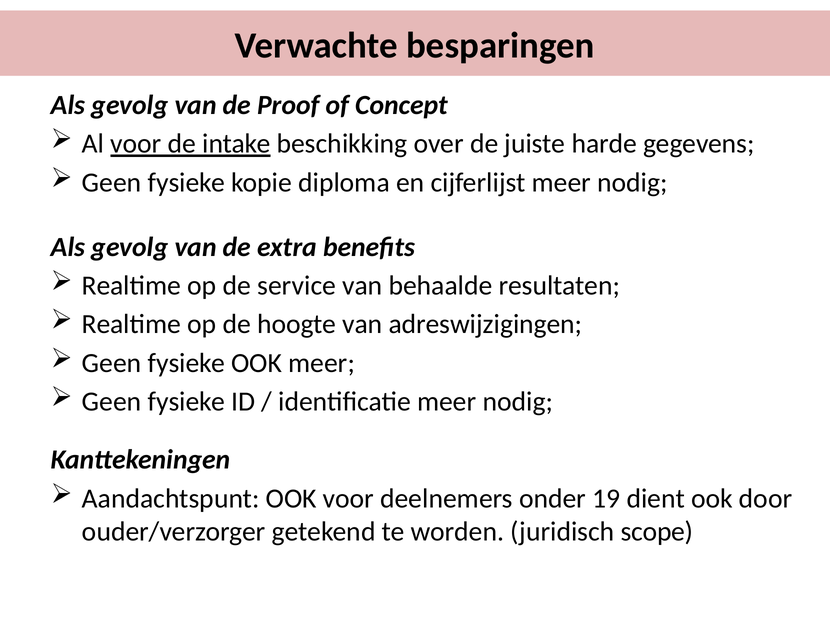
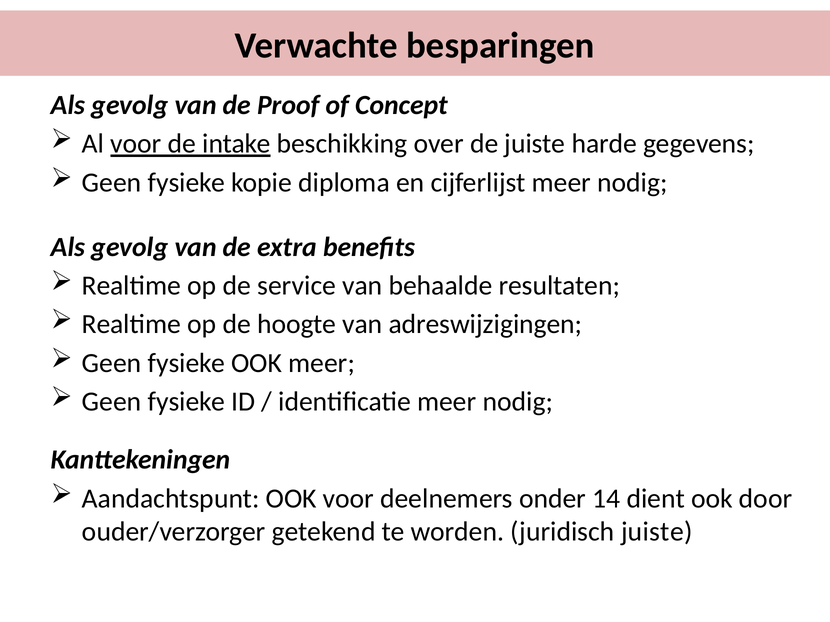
19: 19 -> 14 (606, 499)
juridisch scope: scope -> juiste (657, 532)
